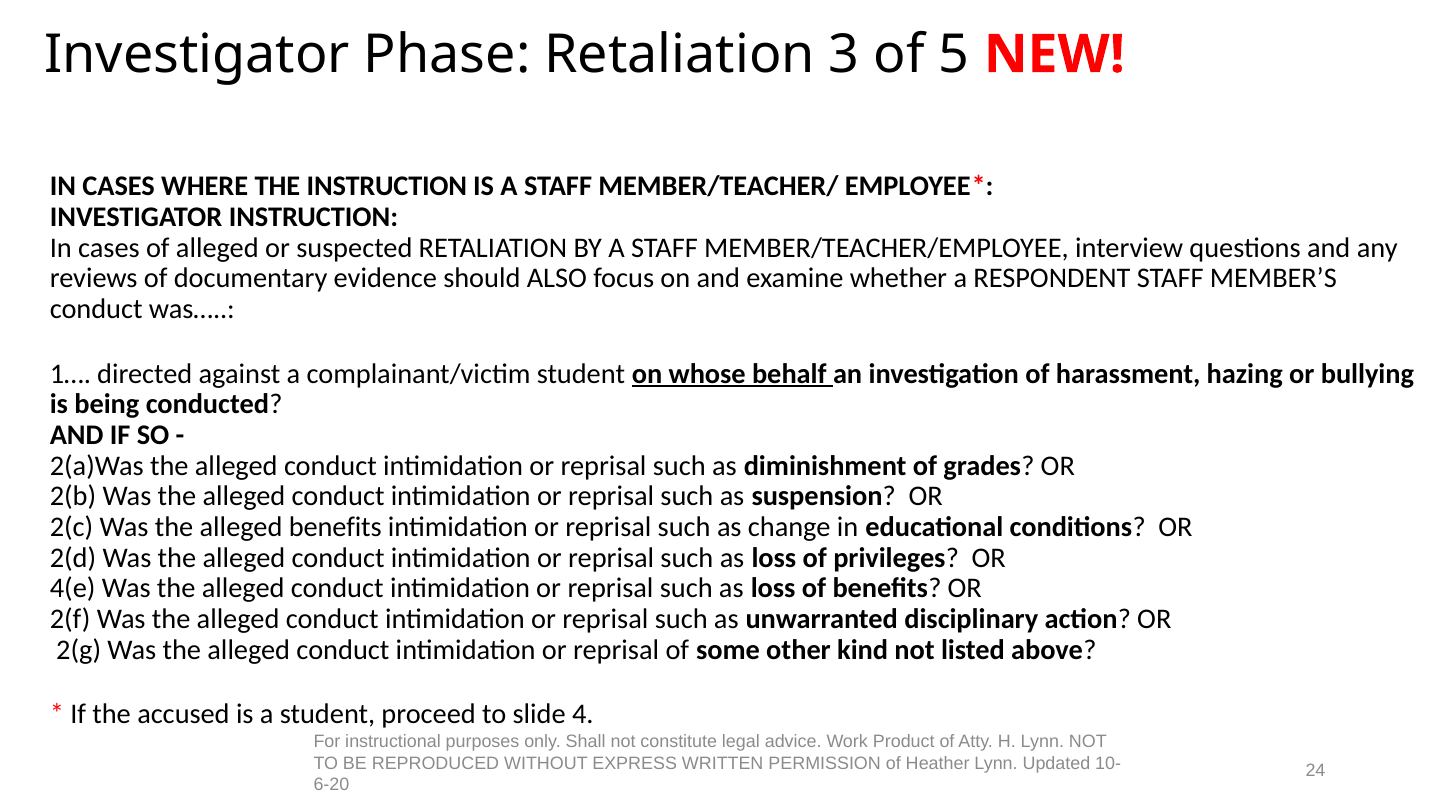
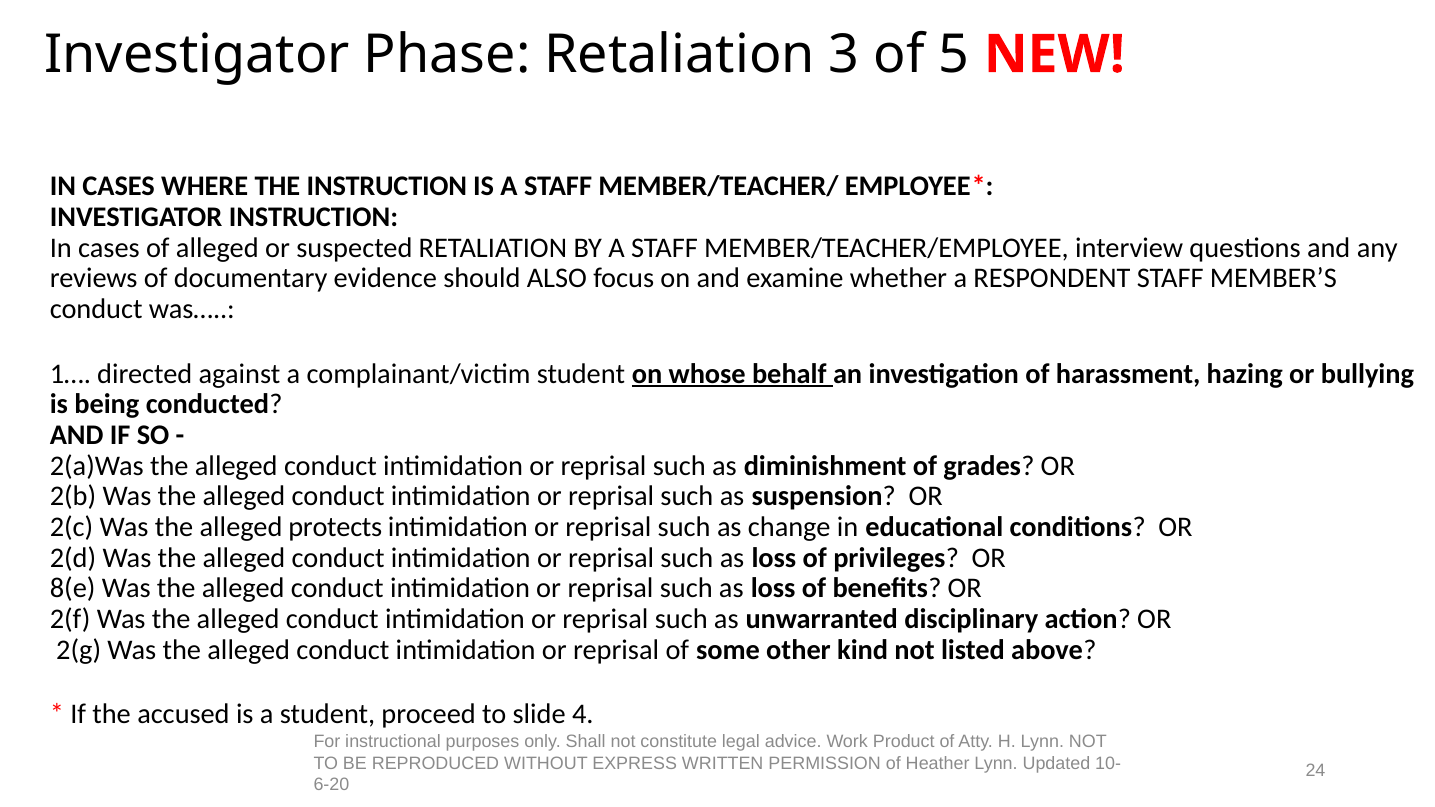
alleged benefits: benefits -> protects (335, 527)
4(e: 4(e -> 8(e (73, 589)
